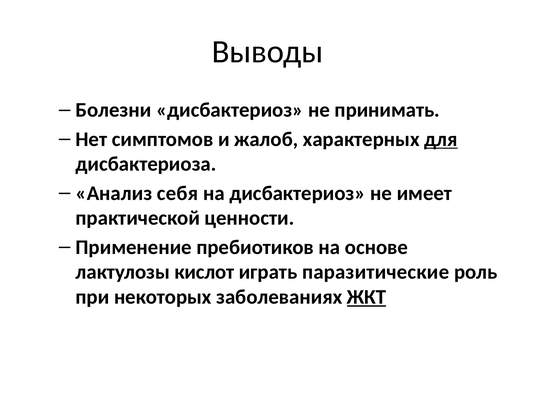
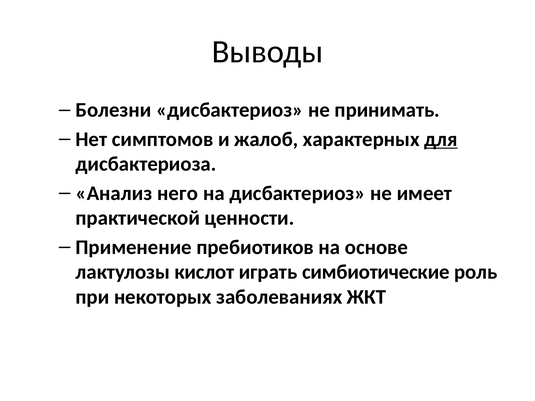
себя: себя -> него (178, 193)
паразитические: паразитические -> симбиотические (376, 272)
ЖКТ underline: present -> none (367, 297)
